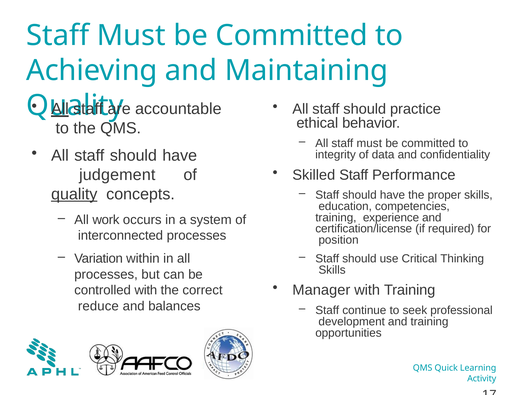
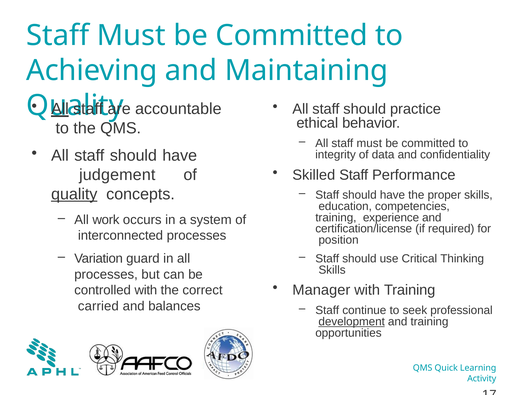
within: within -> guard (143, 258)
reduce: reduce -> carried (98, 306)
development underline: none -> present (352, 321)
